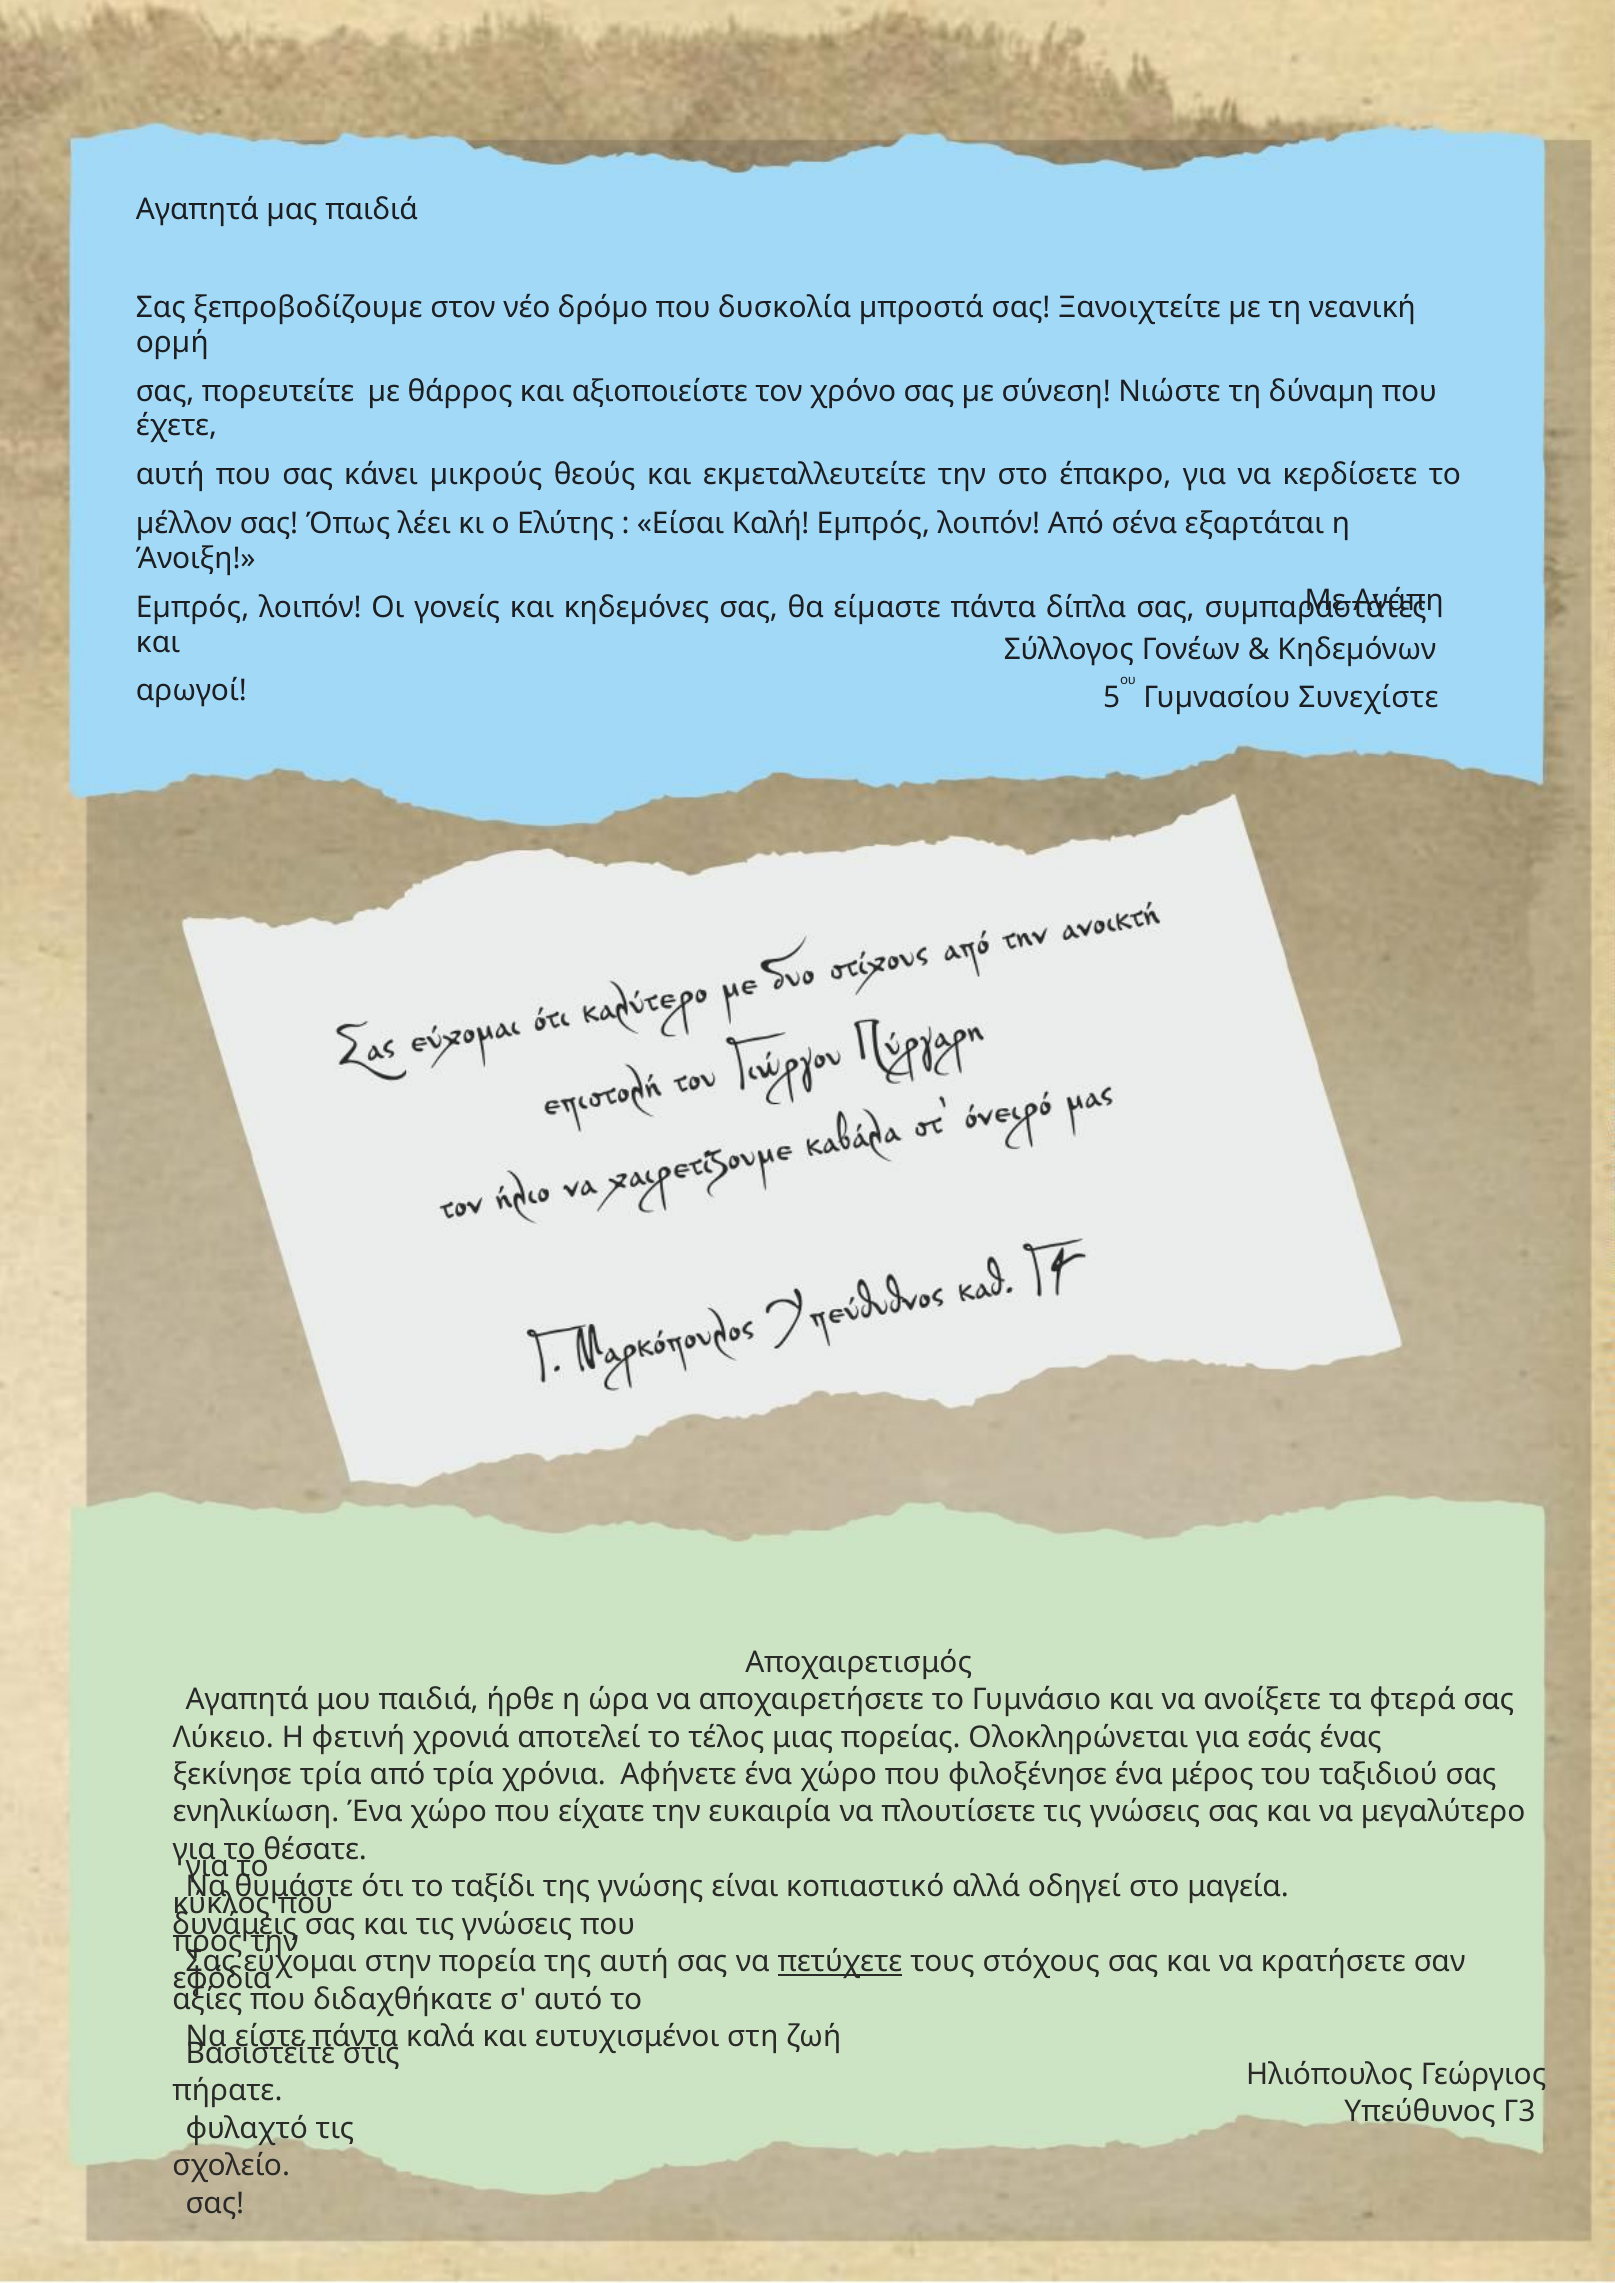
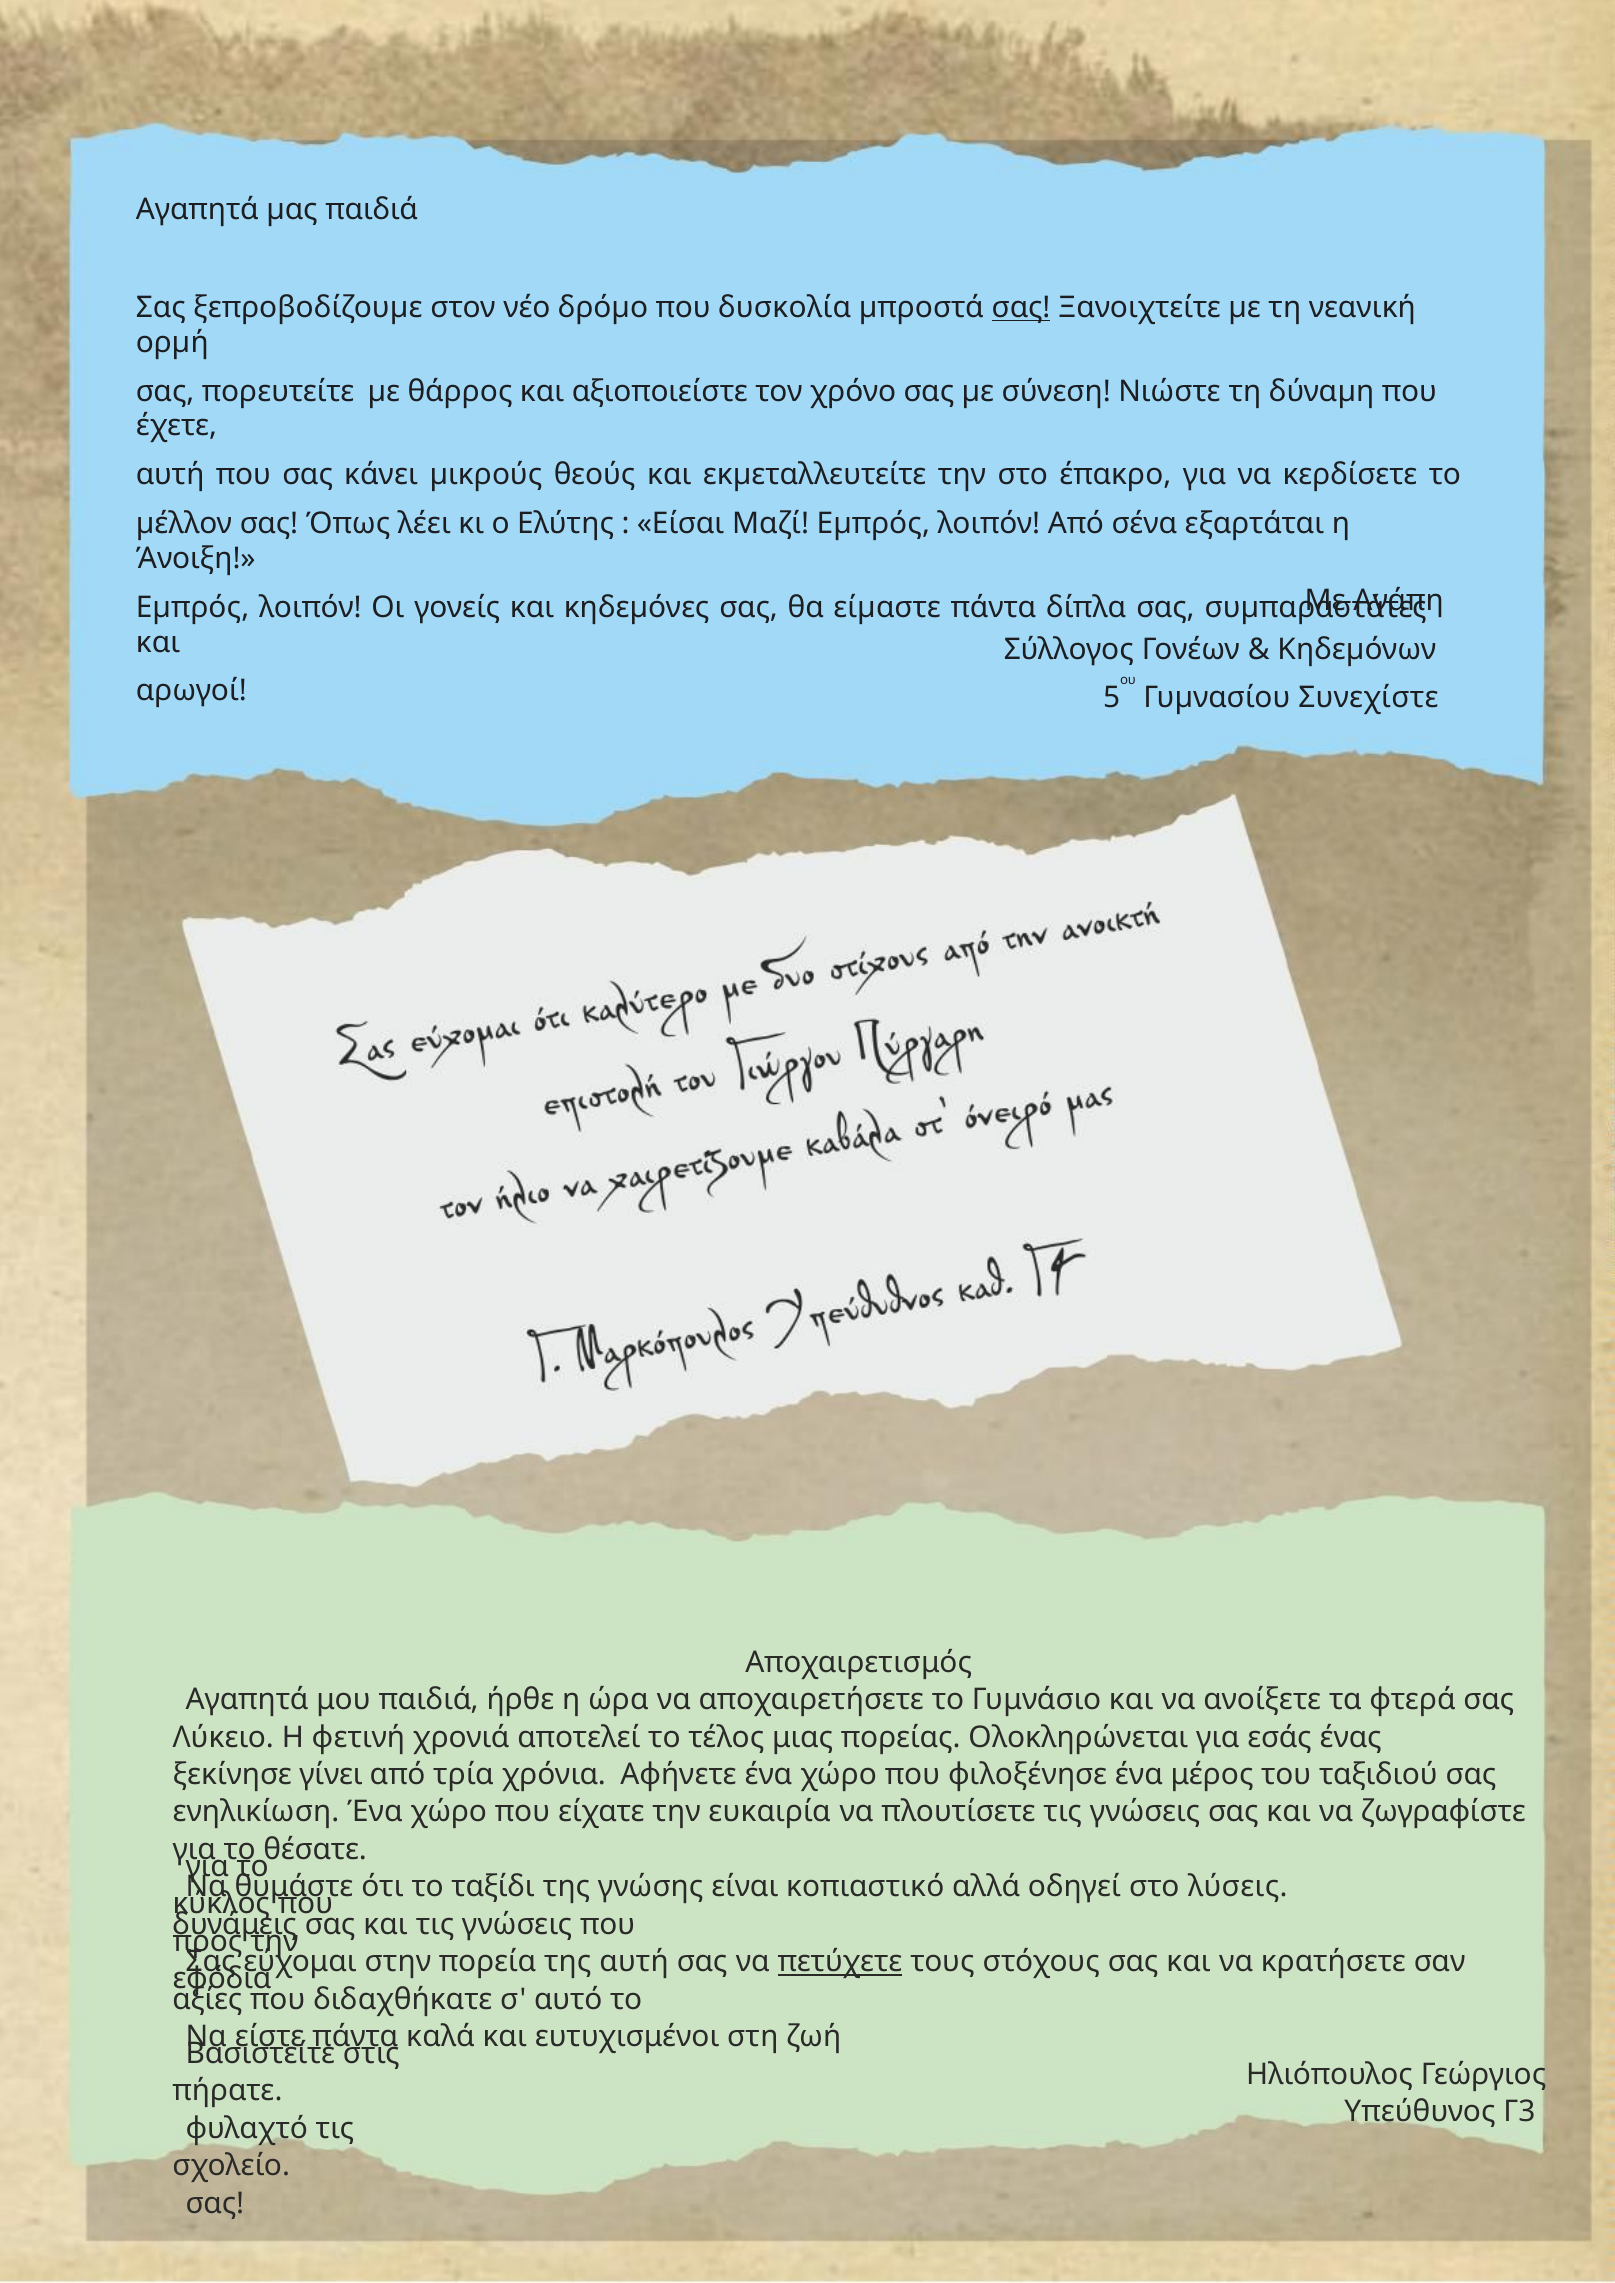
σας underline: none -> present (1021, 308)
Καλή: Καλή -> Μαζί (771, 524)
ξεκίνησε τρία: τρία -> γίνει (331, 1774)
μεγαλύτερο: μεγαλύτερο -> ζωγραφίστε (1443, 1812)
μαγεία: μαγεία -> λύσεις (1238, 1887)
